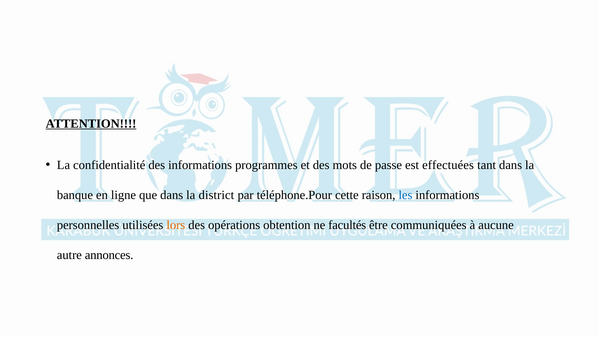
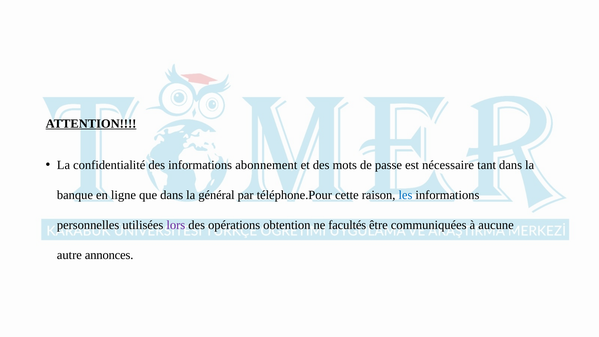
programmes: programmes -> abonnement (266, 165)
effectuées: effectuées -> nécessaire (448, 165)
district: district -> général (217, 195)
lors colour: orange -> purple (176, 225)
